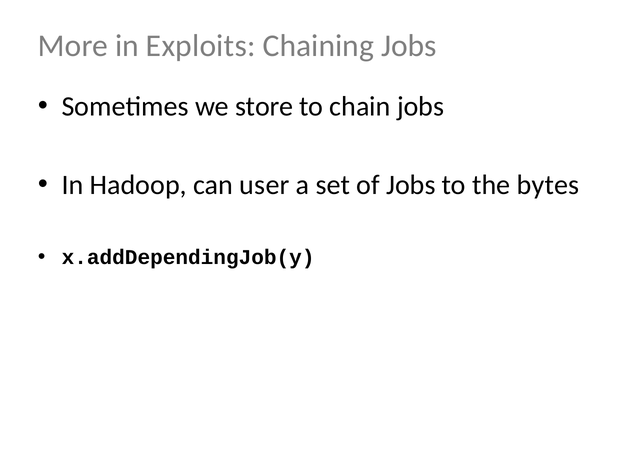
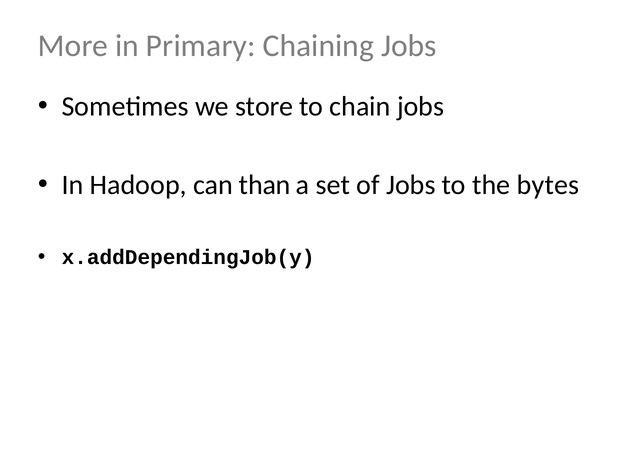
Exploits: Exploits -> Primary (201, 46)
user: user -> than (265, 185)
